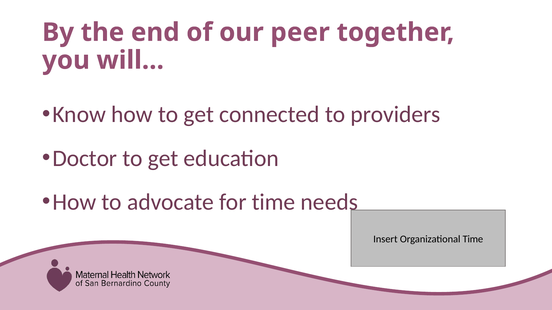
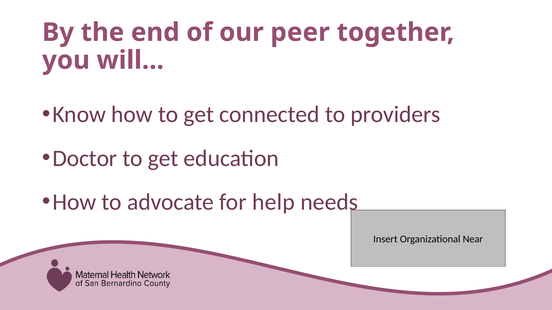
for time: time -> help (273, 202)
Organizational Time: Time -> Near (473, 239)
